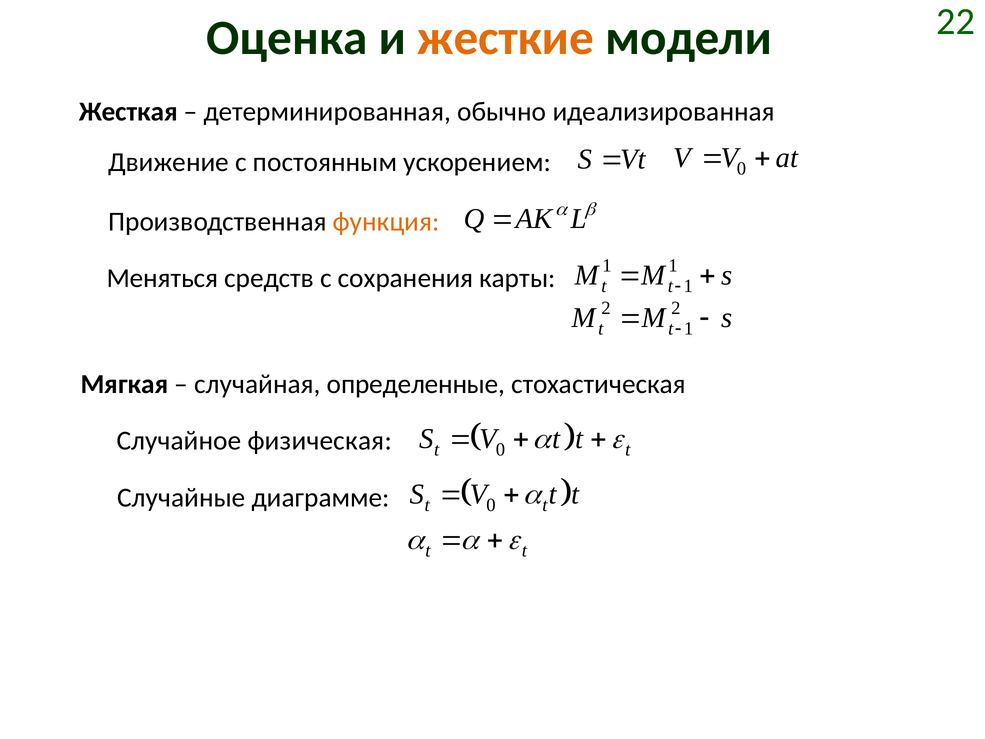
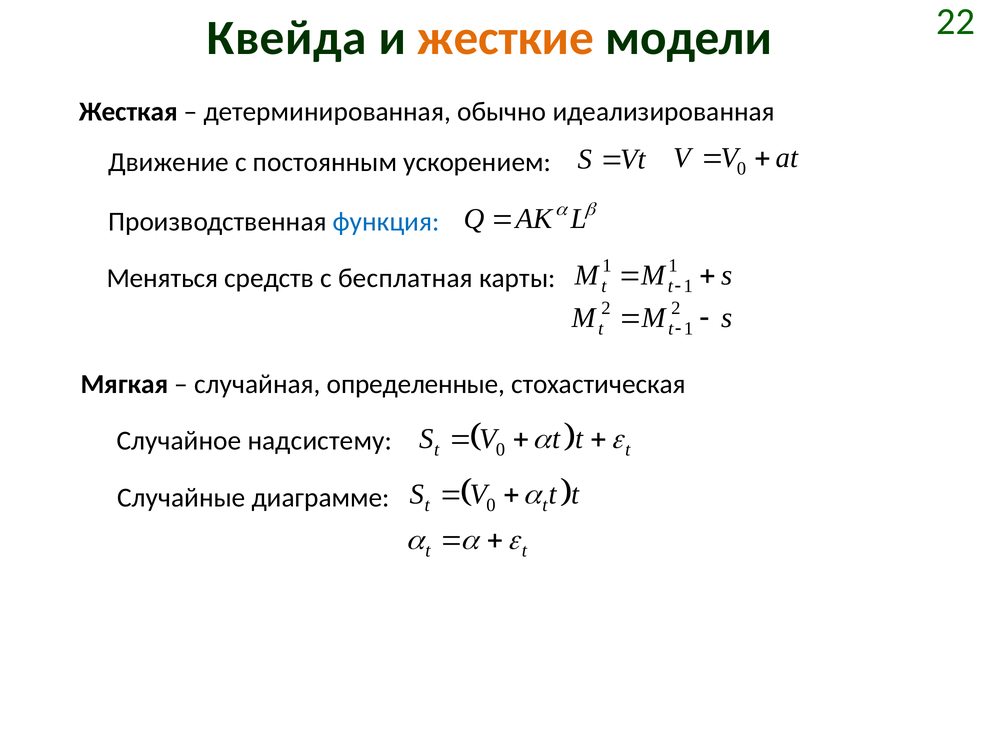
Оценка: Оценка -> Квейда (287, 38)
функция colour: orange -> blue (386, 222)
сохранения: сохранения -> бесплатная (405, 278)
физическая: физическая -> надсистему (320, 440)
